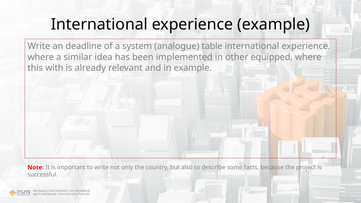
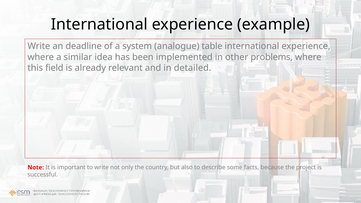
equipped: equipped -> problems (272, 57)
with: with -> field (54, 68)
in example: example -> detailed (193, 68)
